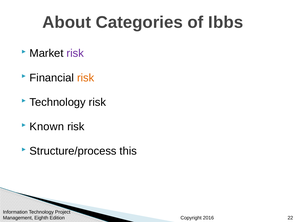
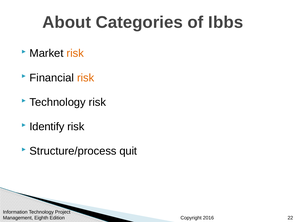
risk colour: purple -> orange (75, 53)
Known: Known -> Identify (47, 127)
this: this -> quit (128, 151)
